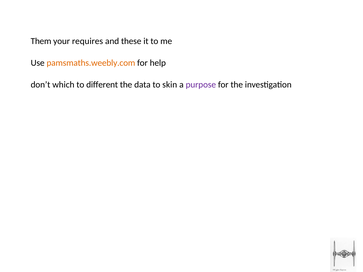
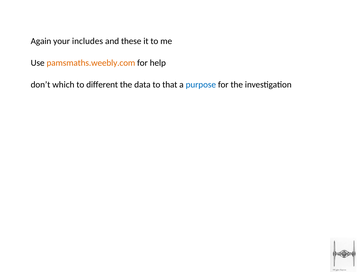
Them: Them -> Again (41, 41)
requires: requires -> includes (88, 41)
skin: skin -> that (170, 85)
purpose colour: purple -> blue (201, 85)
